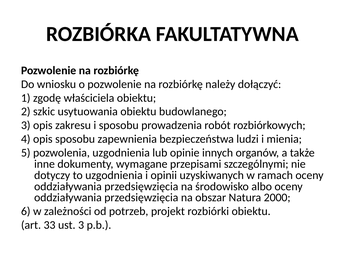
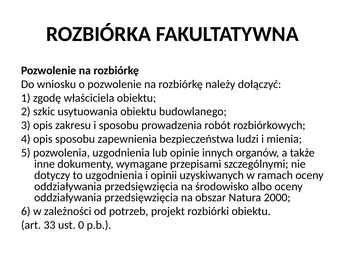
ust 3: 3 -> 0 (81, 225)
